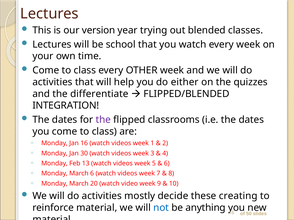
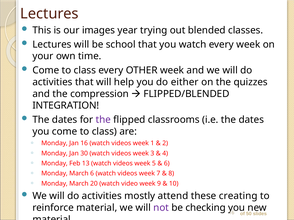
version: version -> images (99, 30)
differentiate: differentiate -> compression (99, 94)
decide: decide -> attend (173, 196)
not colour: blue -> purple (161, 208)
anything: anything -> checking (206, 208)
